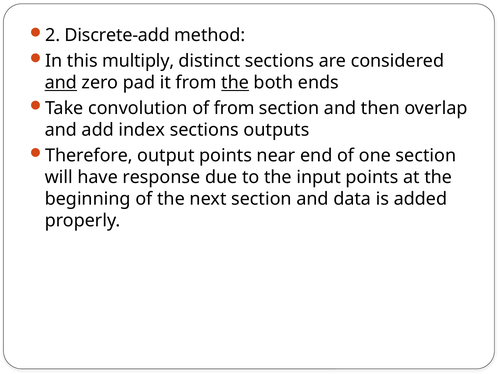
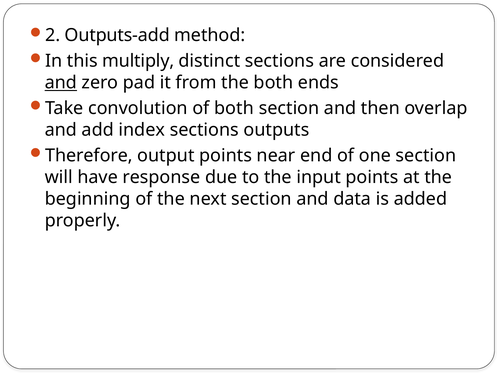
Discrete-add: Discrete-add -> Outputs-add (117, 35)
the underline: present -> none (235, 83)
of from: from -> both (234, 108)
